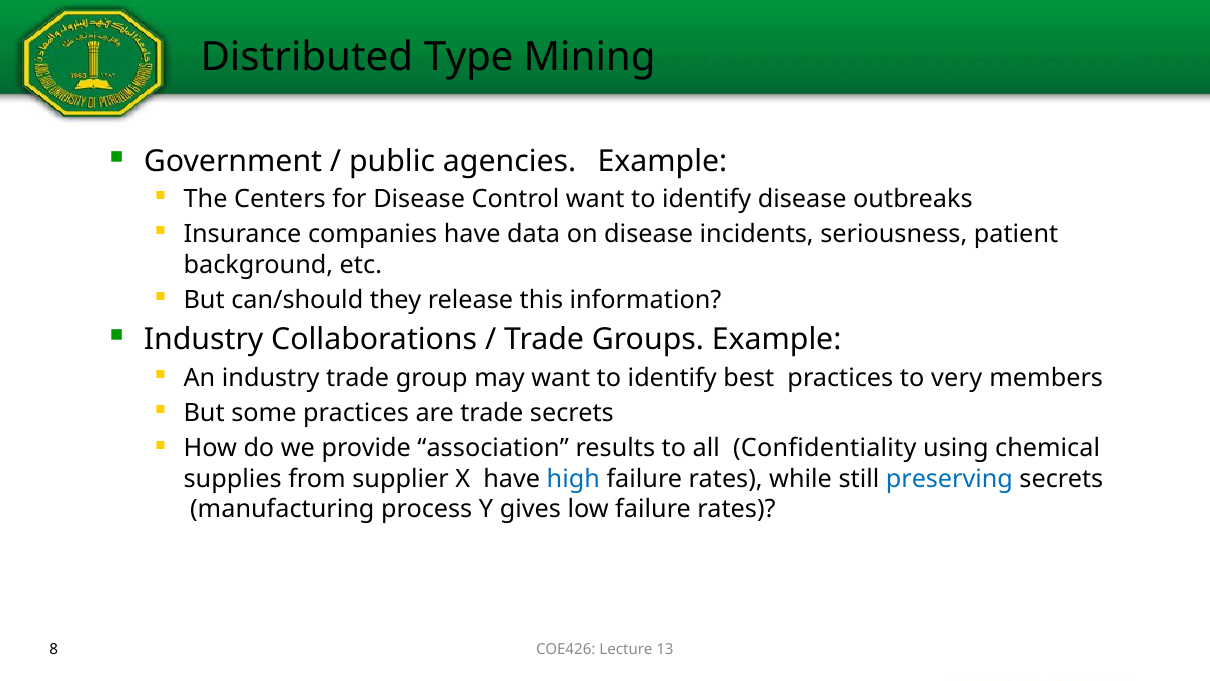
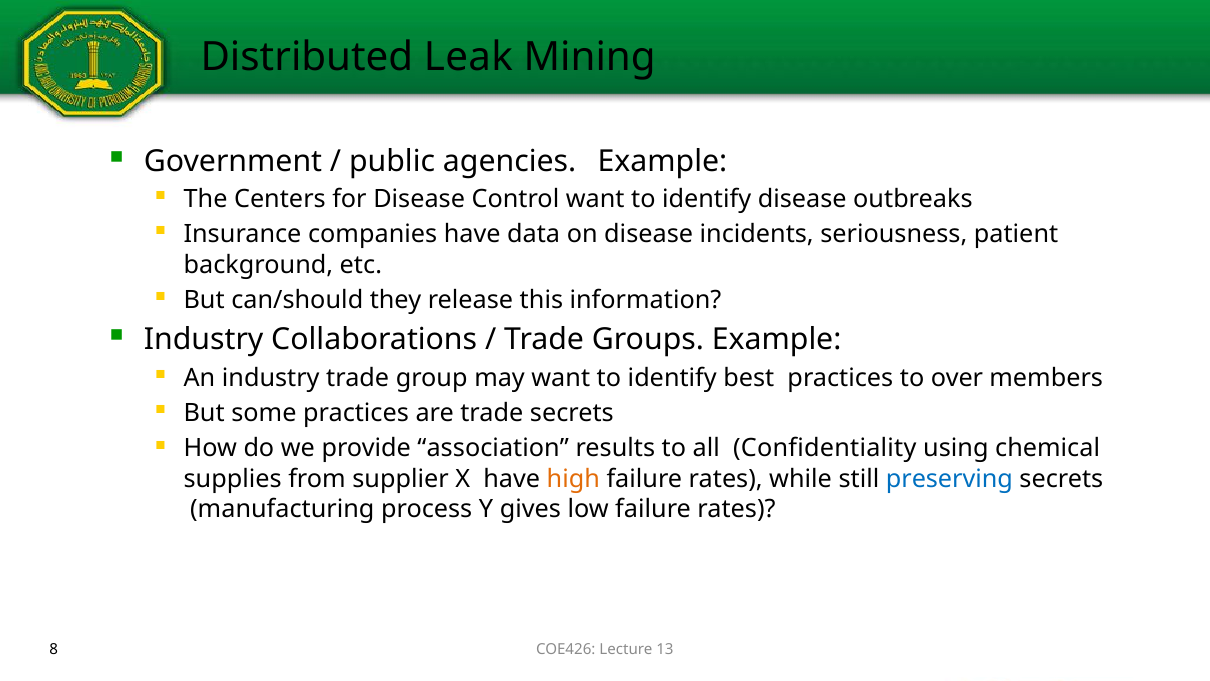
Type: Type -> Leak (468, 57)
very: very -> over (957, 378)
high colour: blue -> orange (573, 479)
